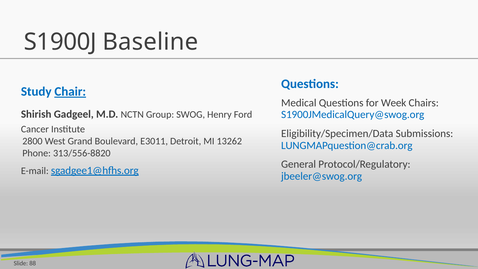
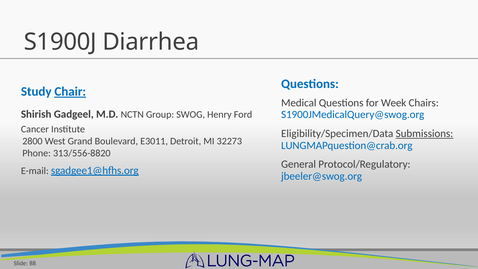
Baseline: Baseline -> Diarrhea (151, 42)
Submissions underline: none -> present (424, 133)
13262: 13262 -> 32273 (229, 141)
